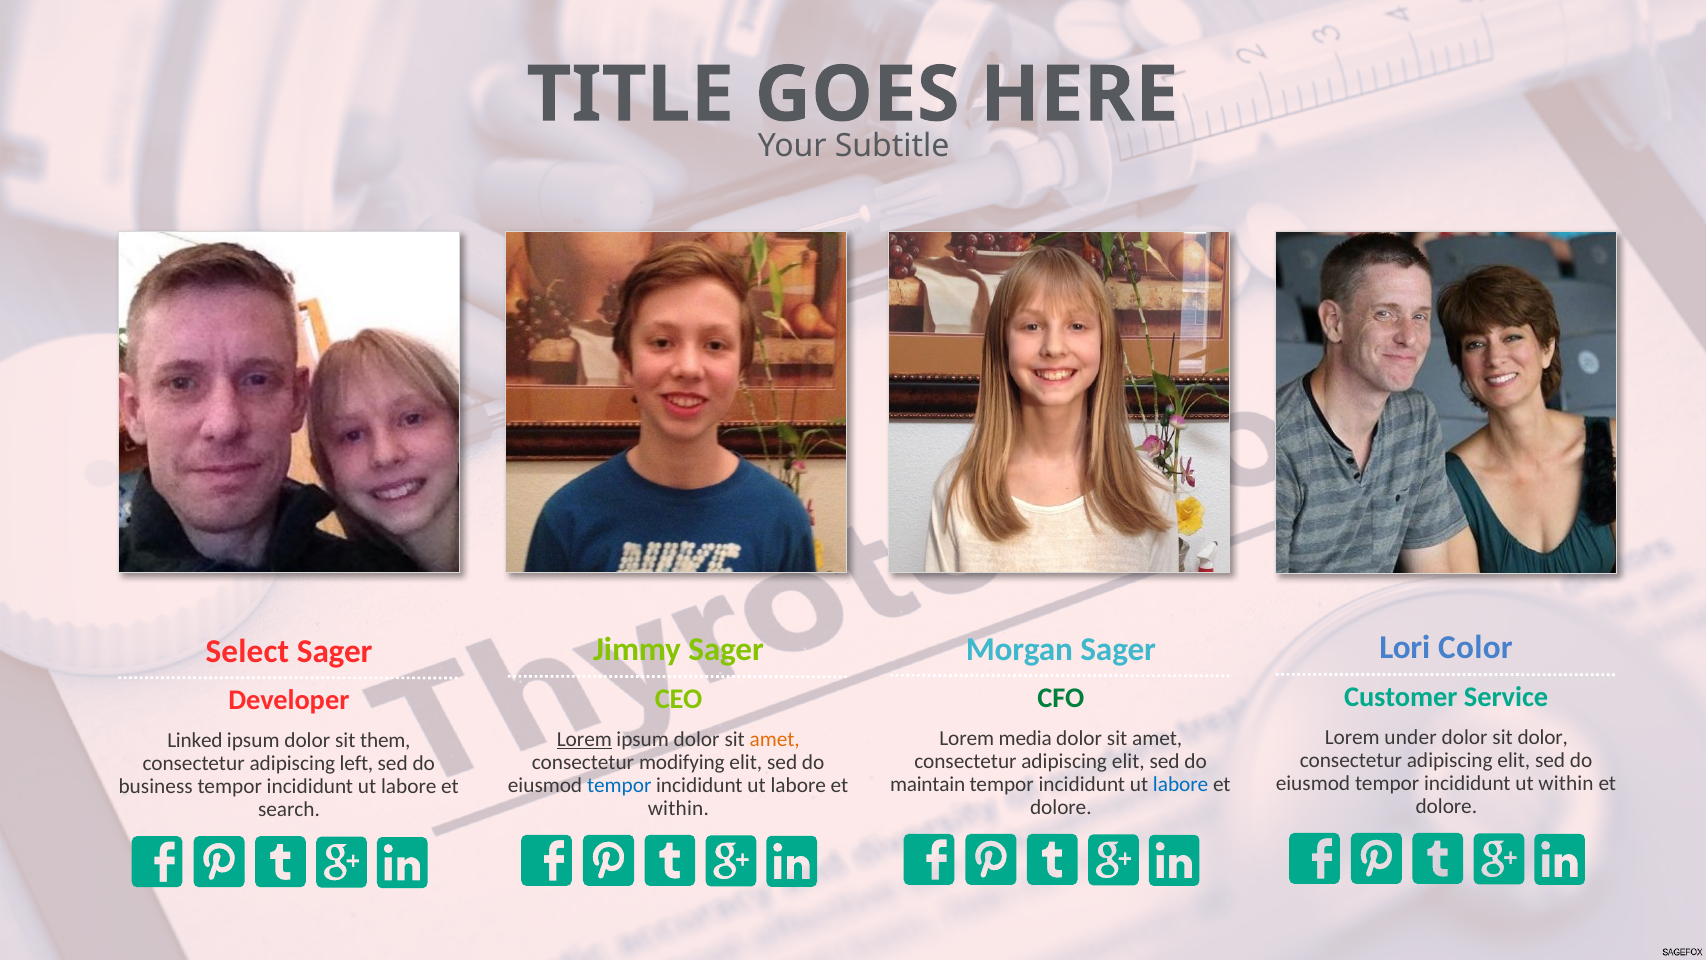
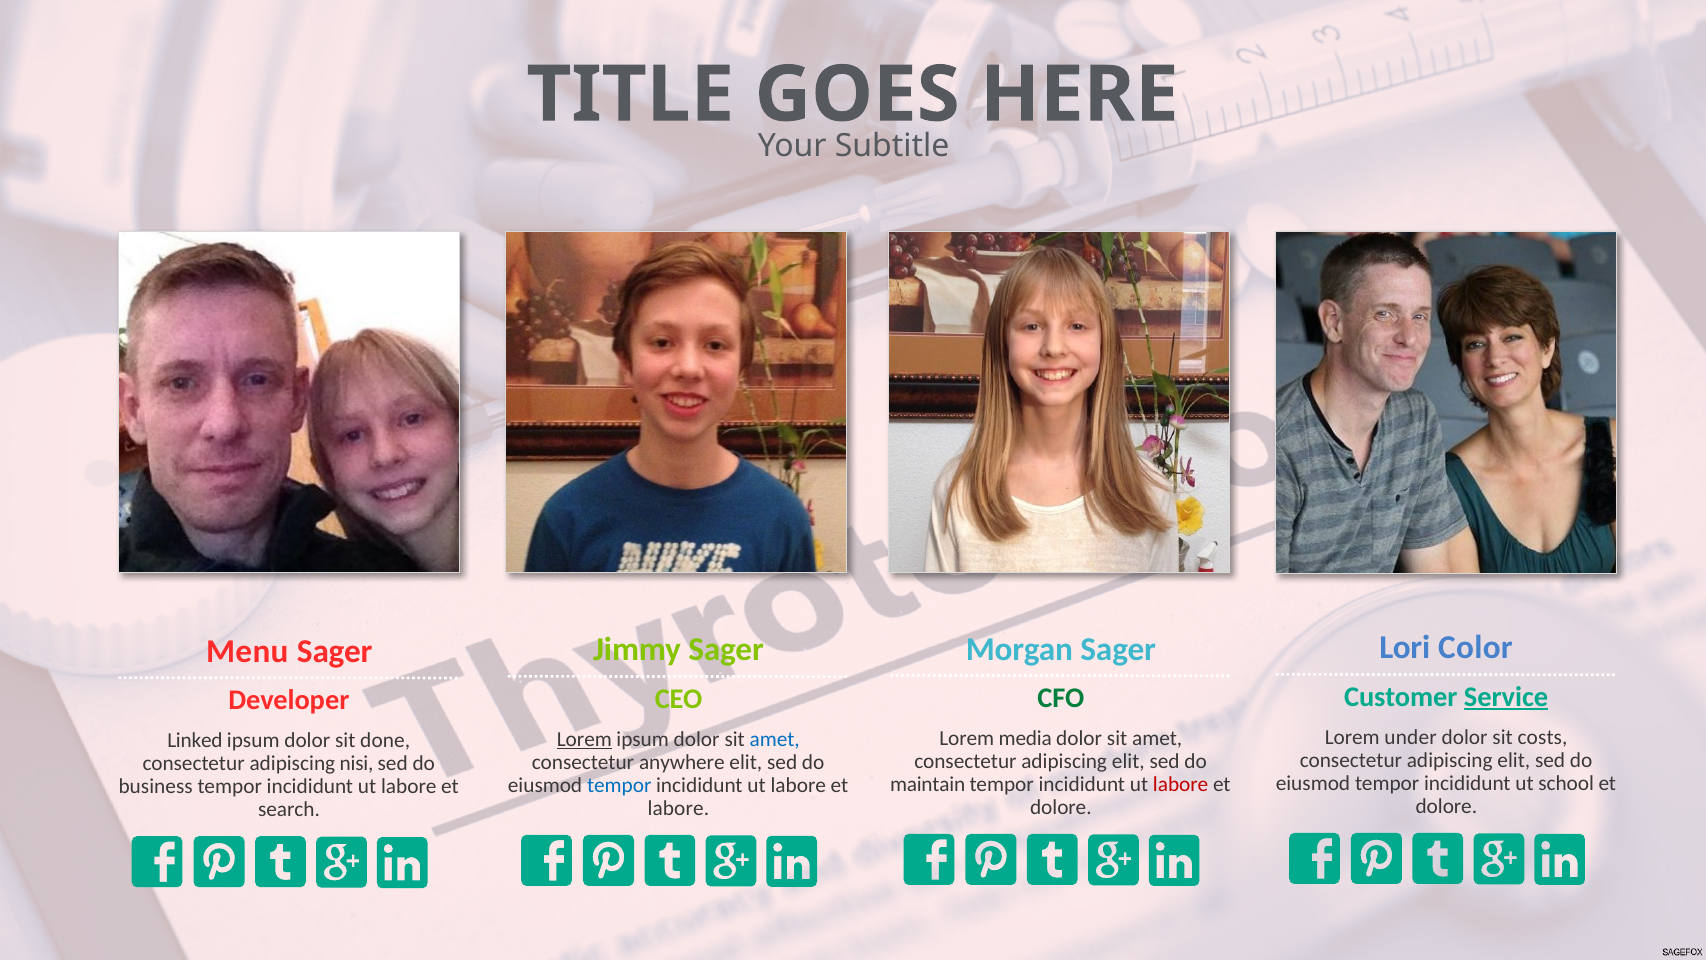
Select: Select -> Menu (247, 651)
Service underline: none -> present (1506, 697)
sit dolor: dolor -> costs (1543, 737)
amet colour: orange -> blue (775, 739)
them: them -> done (385, 740)
modifying: modifying -> anywhere (682, 762)
left: left -> nisi (357, 763)
ut within: within -> school (1566, 783)
labore colour: blue -> red (1181, 784)
within: within -> labore (678, 808)
